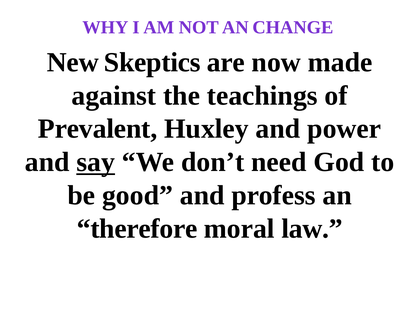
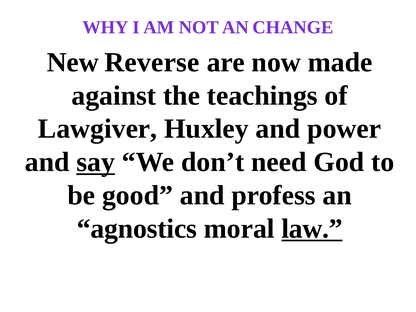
Skeptics: Skeptics -> Reverse (152, 62)
Prevalent: Prevalent -> Lawgiver (98, 129)
therefore: therefore -> agnostics (137, 229)
law underline: none -> present (312, 229)
